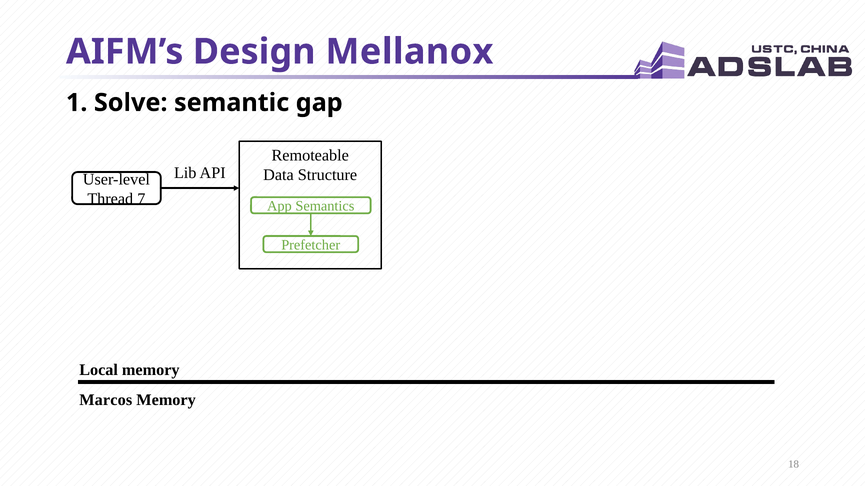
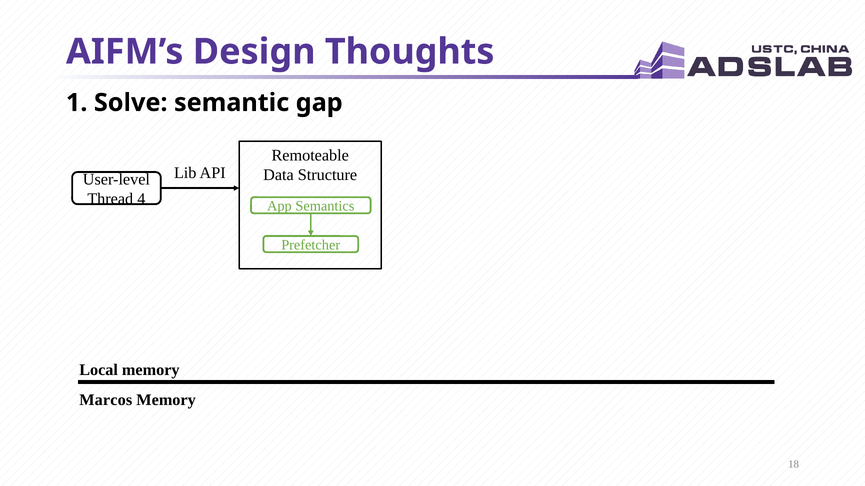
Mellanox: Mellanox -> Thoughts (410, 52)
7: 7 -> 4 (141, 199)
